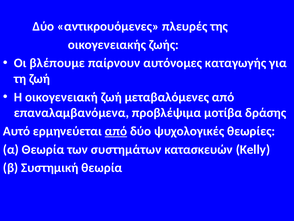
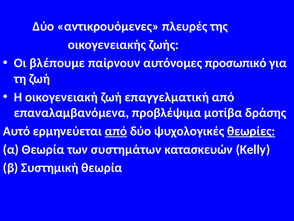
καταγωγής: καταγωγής -> προσωπικό (236, 63)
μεταβαλόμενες: μεταβαλόμενες -> επαγγελματική (167, 97)
θεωρίες underline: none -> present (251, 131)
